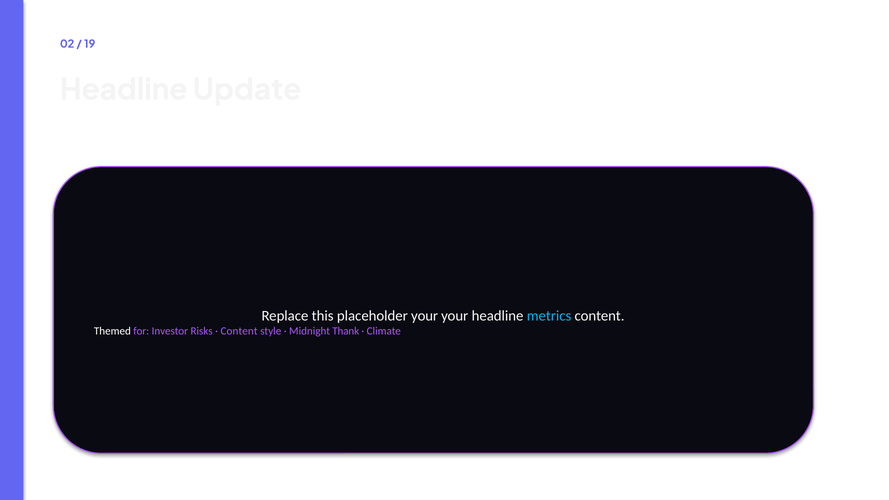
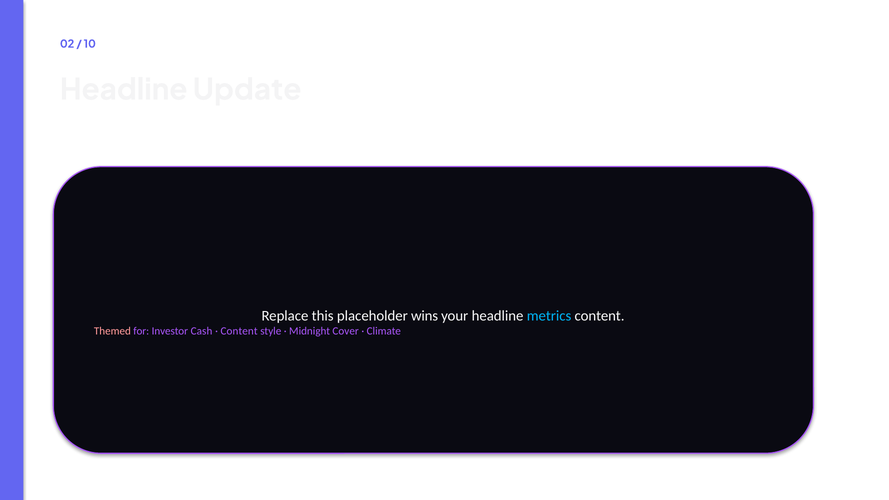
19: 19 -> 10 (90, 44)
placeholder your: your -> wins (425, 316)
Themed colour: white -> pink (112, 331)
Risks: Risks -> Cash (202, 331)
Thank: Thank -> Cover (346, 331)
